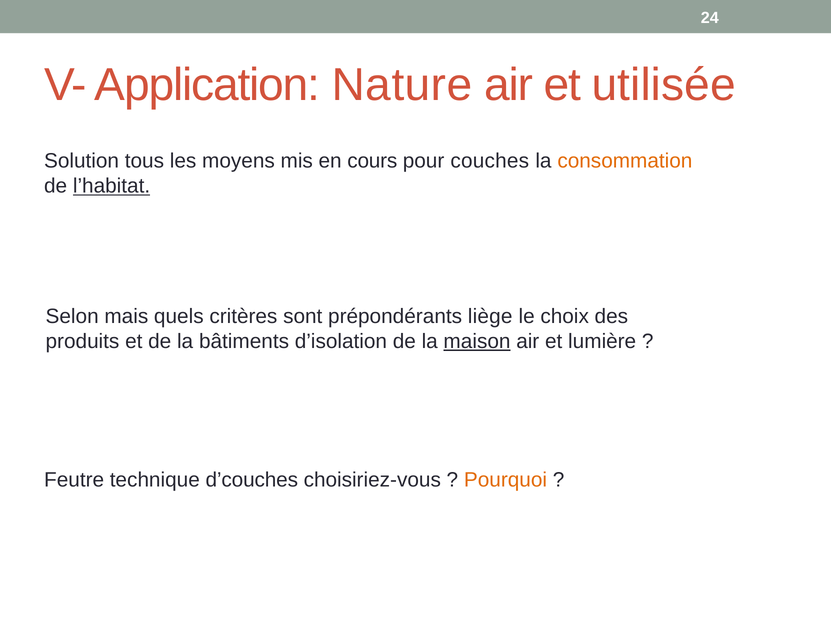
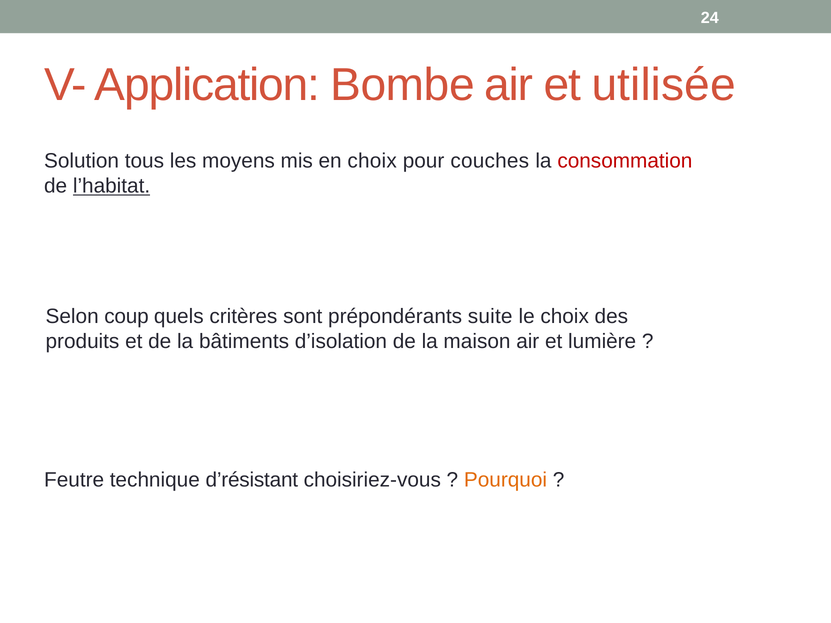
Nature: Nature -> Bombe (403, 85)
en cours: cours -> choix (372, 161)
consommation colour: orange -> red (625, 161)
mais: mais -> coup (126, 317)
liège: liège -> suite (490, 317)
maison underline: present -> none (477, 341)
d’couches: d’couches -> d’résistant (252, 480)
